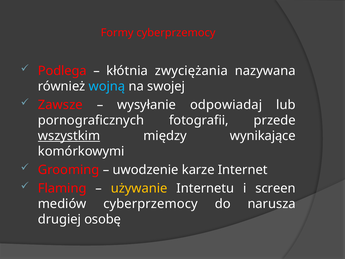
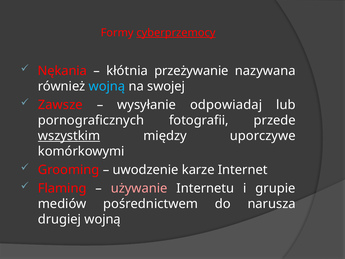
cyberprzemocy underline: none -> present (176, 33)
Podlega: Podlega -> Nękania (62, 71)
zwyciężania: zwyciężania -> przeżywanie (191, 71)
wynikające: wynikające -> uporczywe (263, 136)
używanie colour: yellow -> pink (139, 188)
screen: screen -> grupie (275, 188)
mediów cyberprzemocy: cyberprzemocy -> pośrednictwem (151, 204)
drugiej osobę: osobę -> wojną (103, 219)
